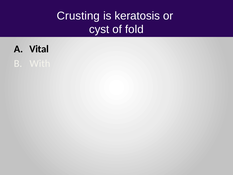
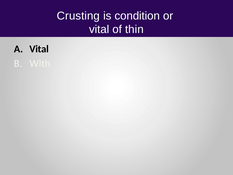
keratosis: keratosis -> condition (137, 16)
cyst: cyst -> vital (99, 29)
fold: fold -> thin (134, 29)
